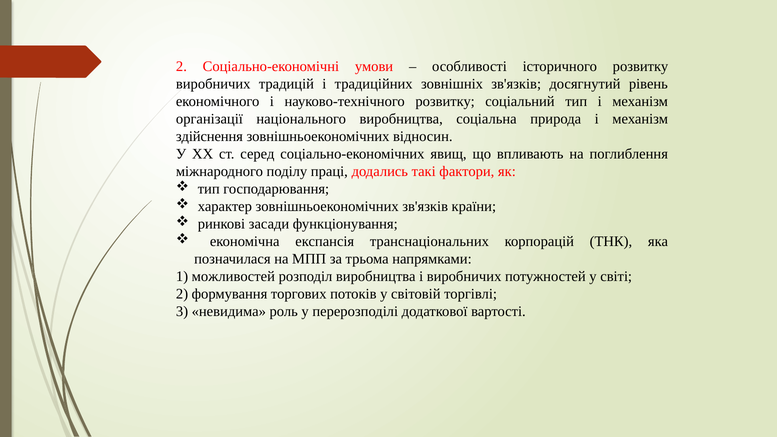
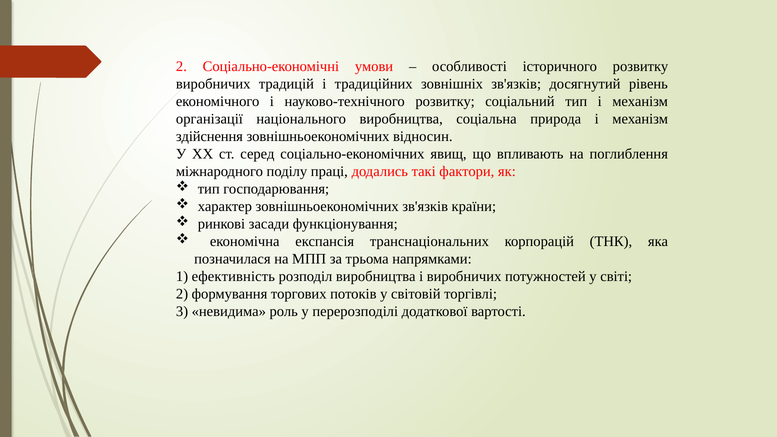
можливостей: можливостей -> ефективність (233, 276)
